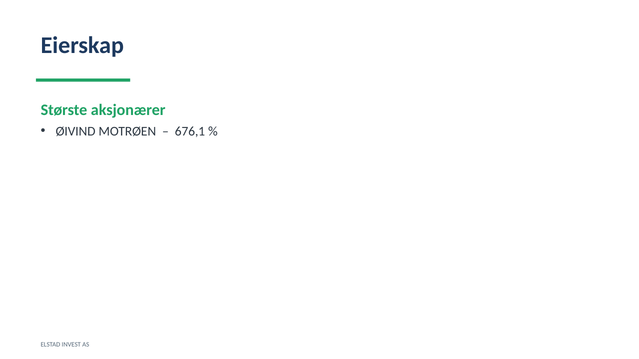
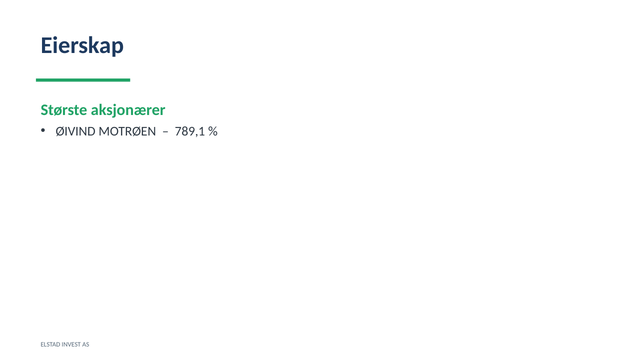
676,1: 676,1 -> 789,1 (190, 131)
